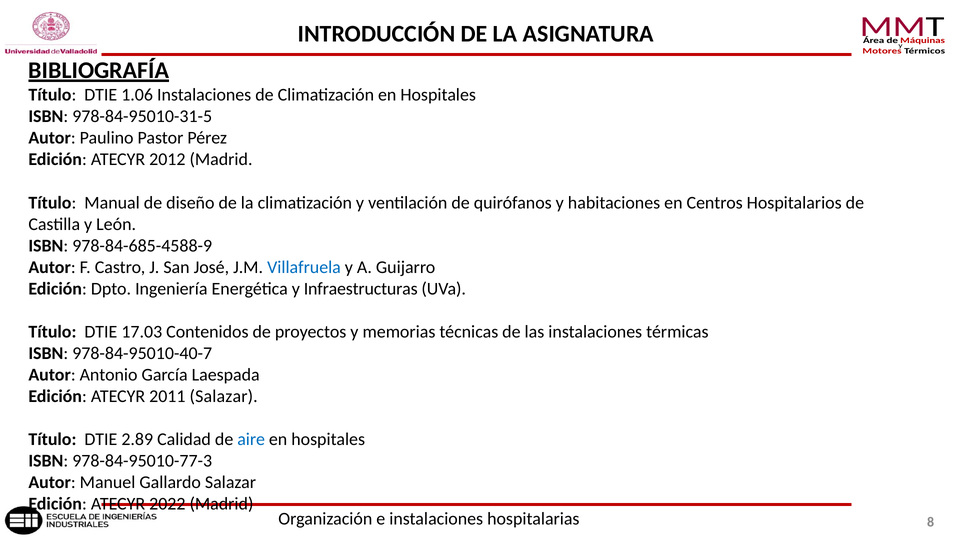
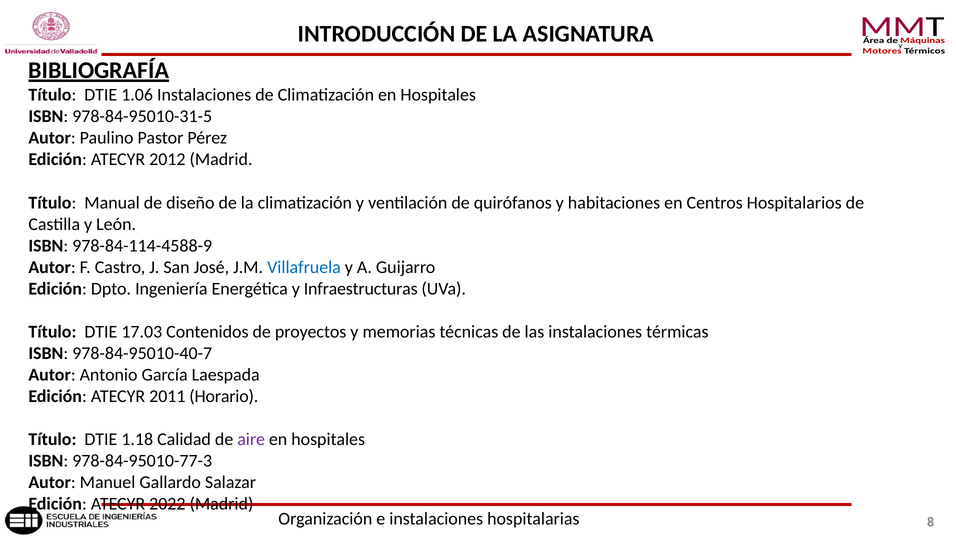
978-84-685-4588-9: 978-84-685-4588-9 -> 978-84-114-4588-9 (142, 246)
2011 Salazar: Salazar -> Horario (224, 396)
2.89: 2.89 -> 1.18 (137, 439)
aire colour: blue -> purple (251, 439)
